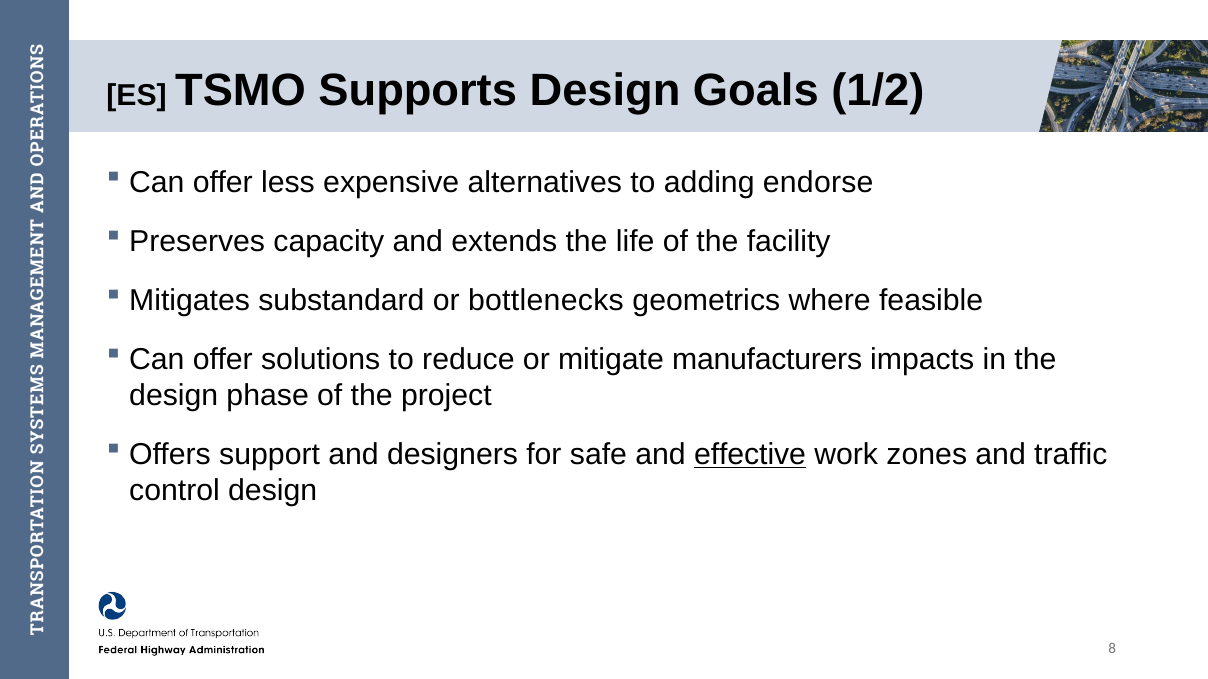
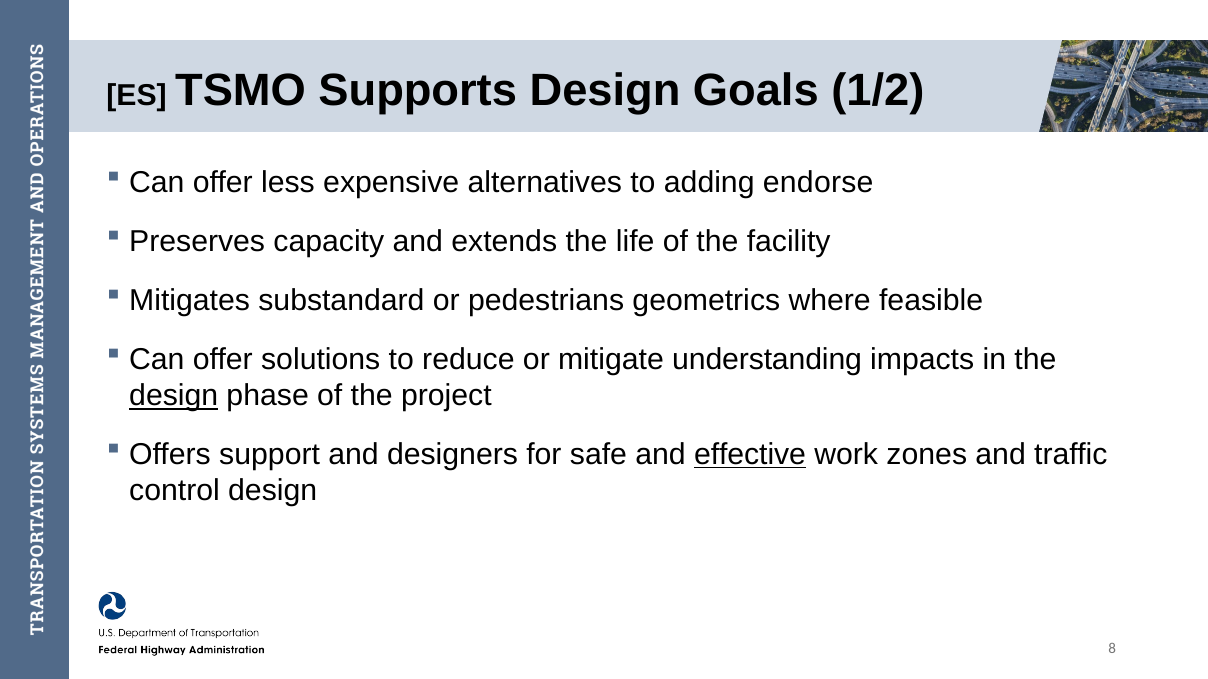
bottlenecks: bottlenecks -> pedestrians (546, 301)
manufacturers: manufacturers -> understanding (767, 360)
design underline: none -> present (174, 396)
